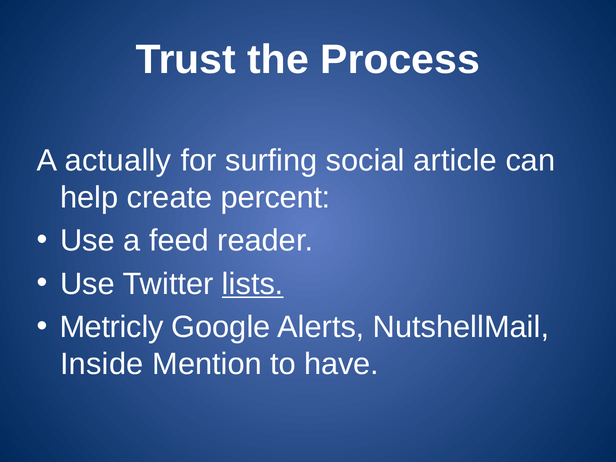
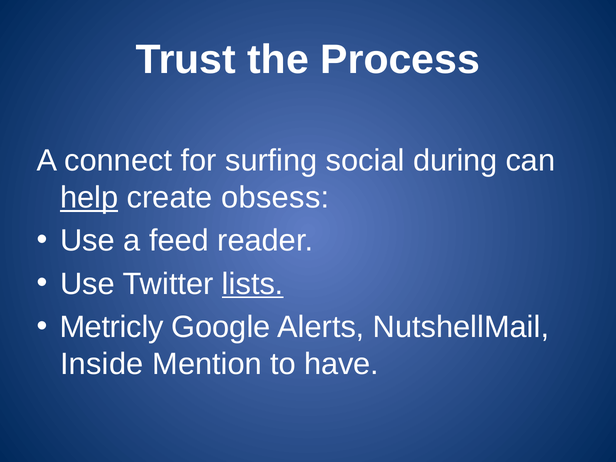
actually: actually -> connect (118, 161)
article: article -> during (455, 161)
help underline: none -> present (89, 198)
percent: percent -> obsess (275, 198)
